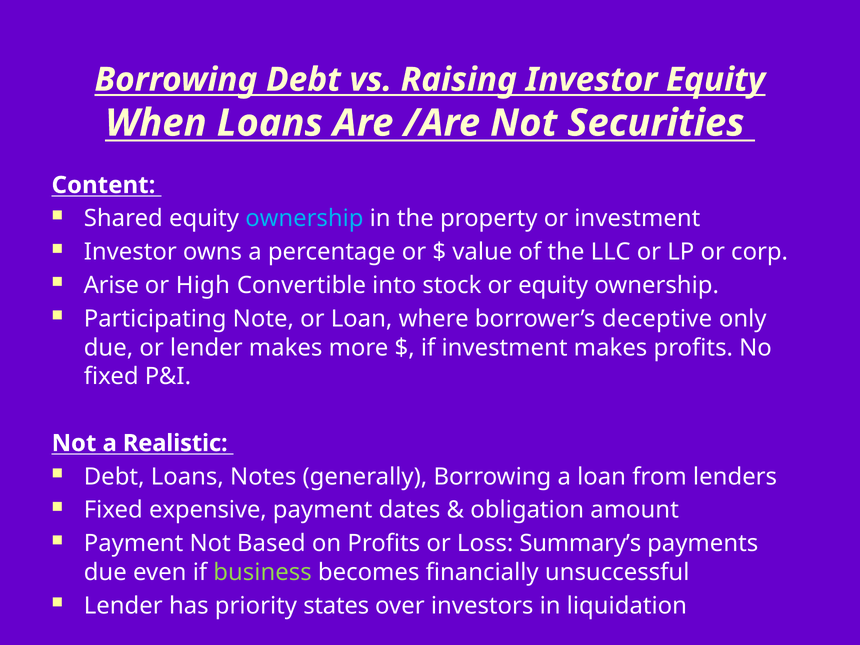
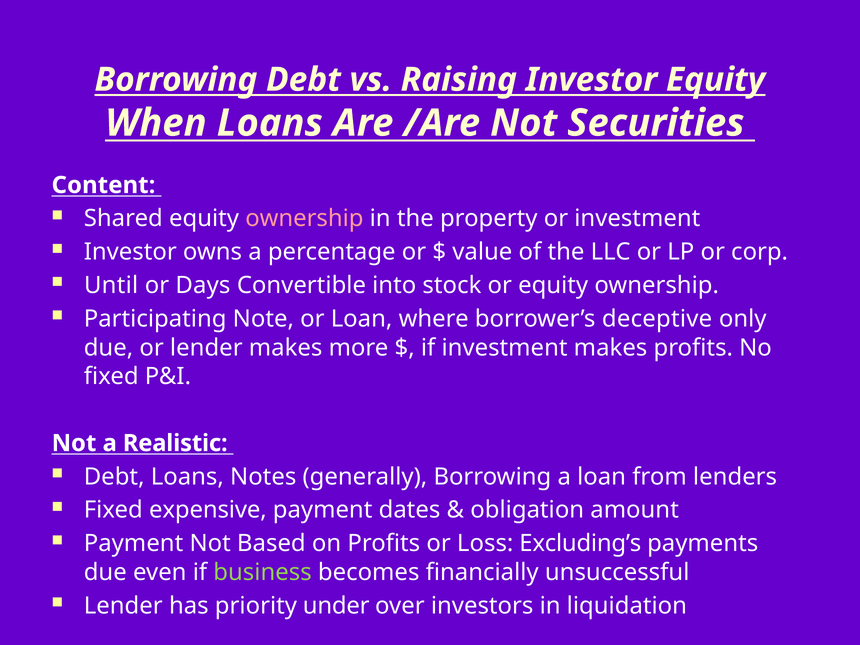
ownership colour: light blue -> pink (304, 219)
Arise: Arise -> Until (111, 285)
High: High -> Days (203, 285)
Summary’s: Summary’s -> Excluding’s (580, 544)
states: states -> under (336, 606)
